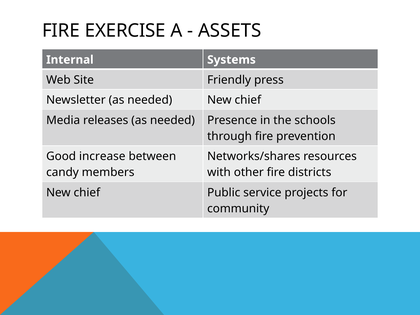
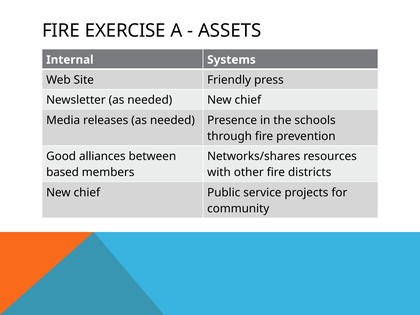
increase: increase -> alliances (102, 156)
candy: candy -> based (63, 172)
